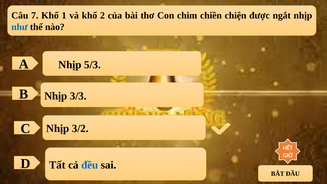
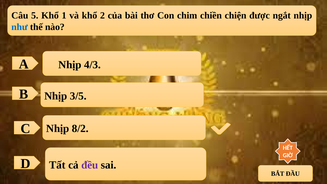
7: 7 -> 5 (35, 15)
5/3: 5/3 -> 4/3 (93, 65)
3/3: 3/3 -> 3/5 (78, 96)
3/2: 3/2 -> 8/2 (80, 128)
đều colour: blue -> purple (90, 165)
